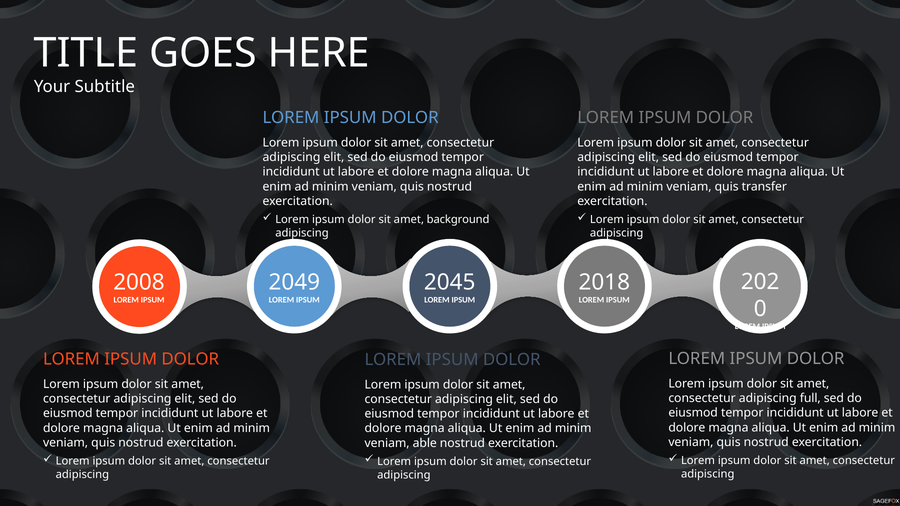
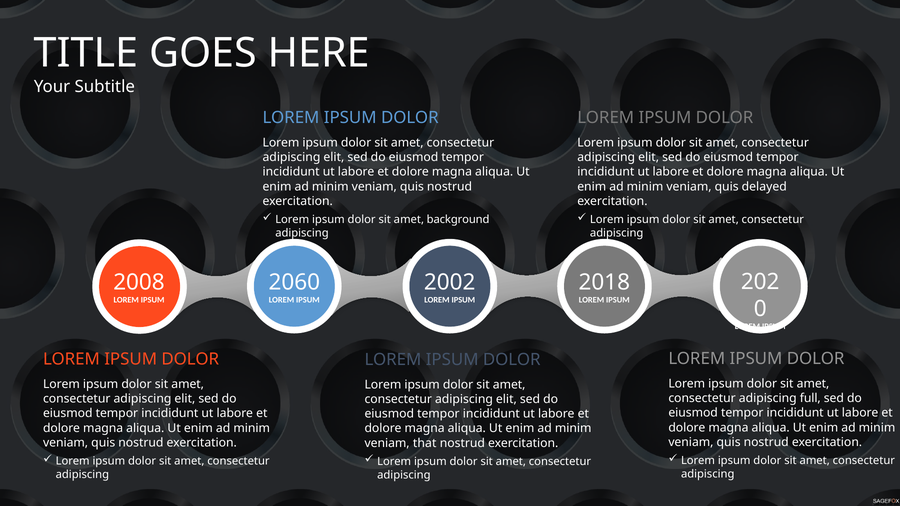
transfer: transfer -> delayed (764, 187)
2049: 2049 -> 2060 (294, 282)
2045: 2045 -> 2002 (450, 282)
able: able -> that (425, 443)
